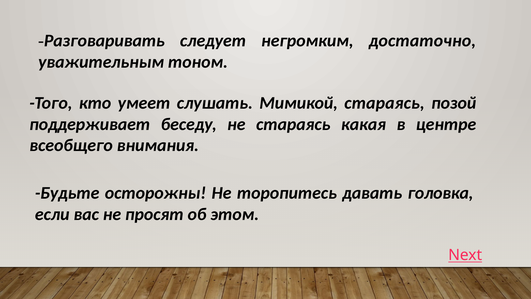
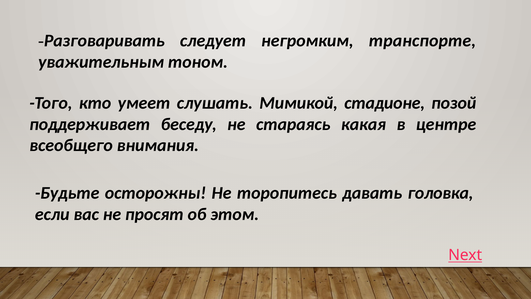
достаточно: достаточно -> транспорте (422, 41)
Мимикой стараясь: стараясь -> стадионе (385, 103)
